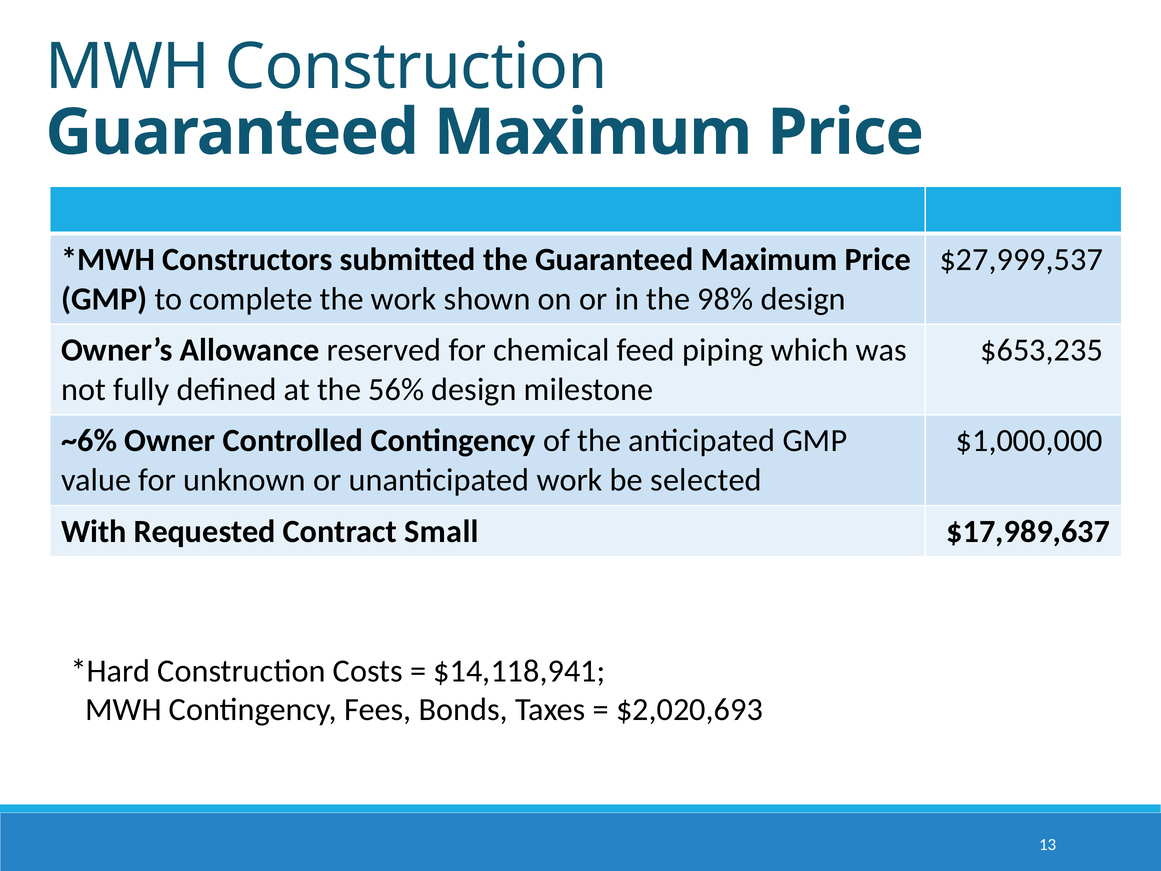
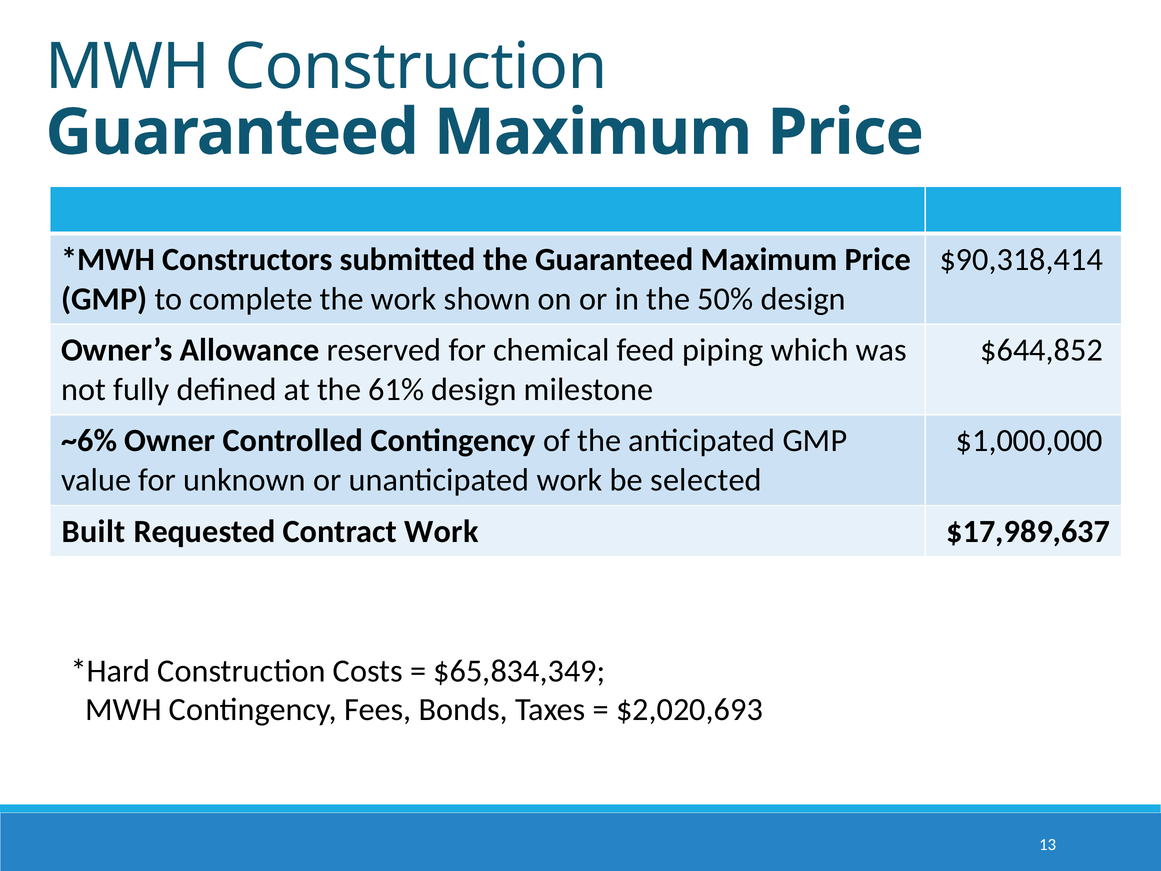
$27,999,537: $27,999,537 -> $90,318,414 (1021, 259)
98%: 98% -> 50% (725, 299)
$653,235: $653,235 -> $644,852 (1042, 350)
56%: 56% -> 61% (396, 390)
With: With -> Built (94, 531)
Contract Small: Small -> Work (442, 531)
$14,118,941: $14,118,941 -> $65,834,349 (519, 671)
